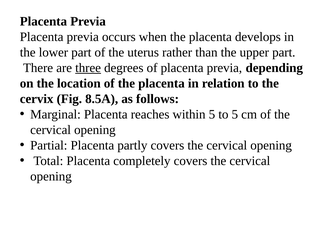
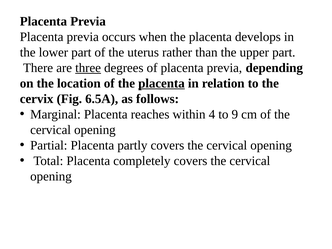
placenta underline: none -> present (161, 83)
8.5A: 8.5A -> 6.5A (102, 99)
within 5: 5 -> 4 (212, 114)
to 5: 5 -> 9 (235, 114)
